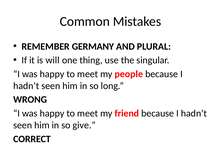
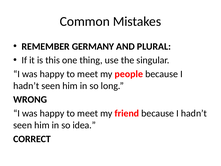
will: will -> this (53, 60)
give: give -> idea (84, 125)
